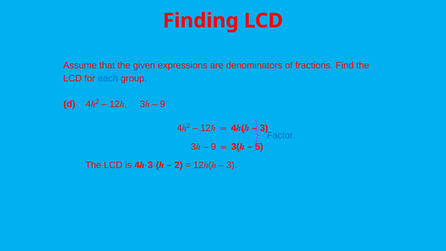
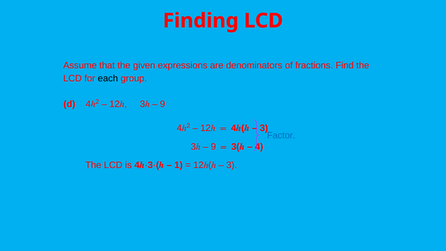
each colour: blue -> black (108, 78)
5: 5 -> 4 (259, 147)
2: 2 -> 1 (179, 165)
